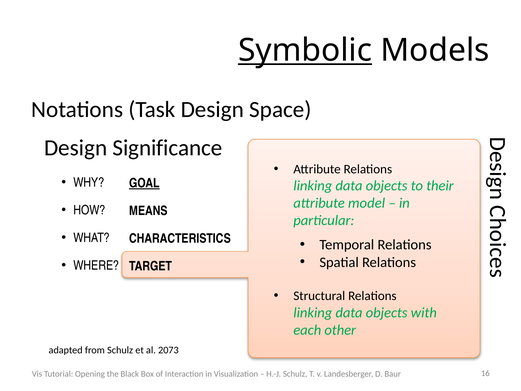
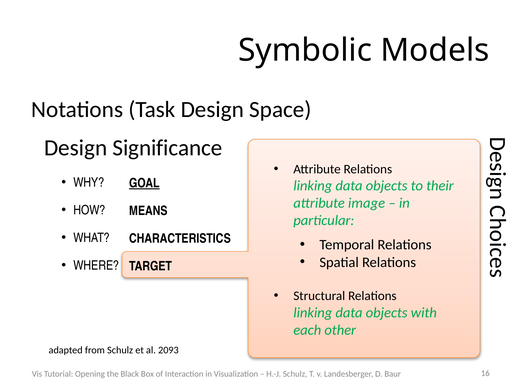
Symbolic underline: present -> none (305, 50)
model: model -> image (367, 203)
2073: 2073 -> 2093 (168, 350)
